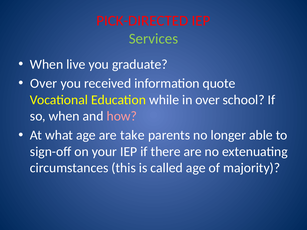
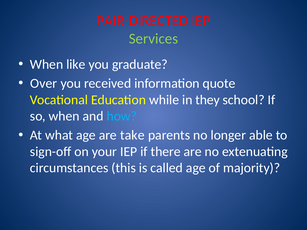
PICK-DIRECTED: PICK-DIRECTED -> PAIR-DIRECTED (142, 21)
live: live -> like (76, 64)
in over: over -> they (208, 100)
how colour: pink -> light blue (122, 116)
